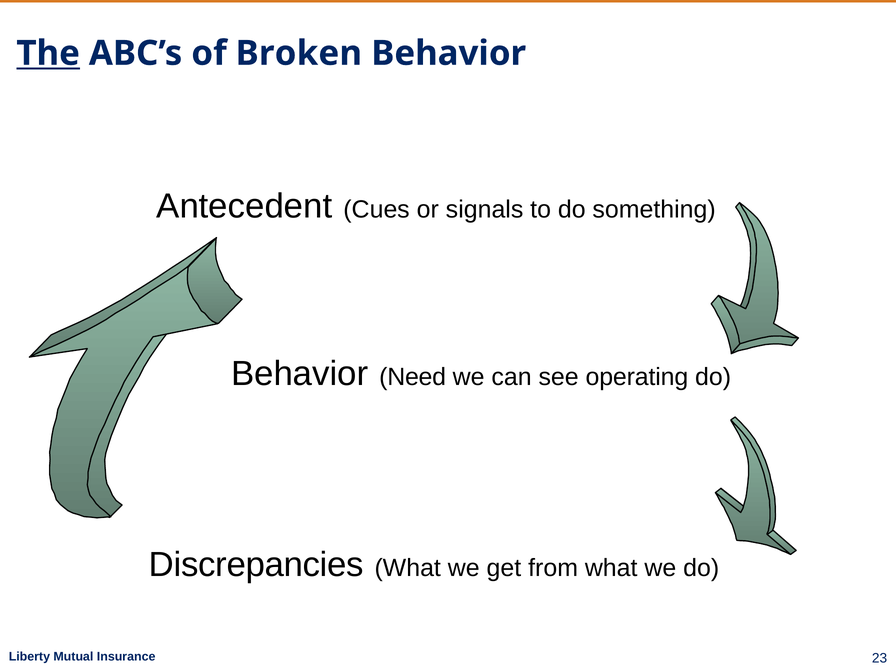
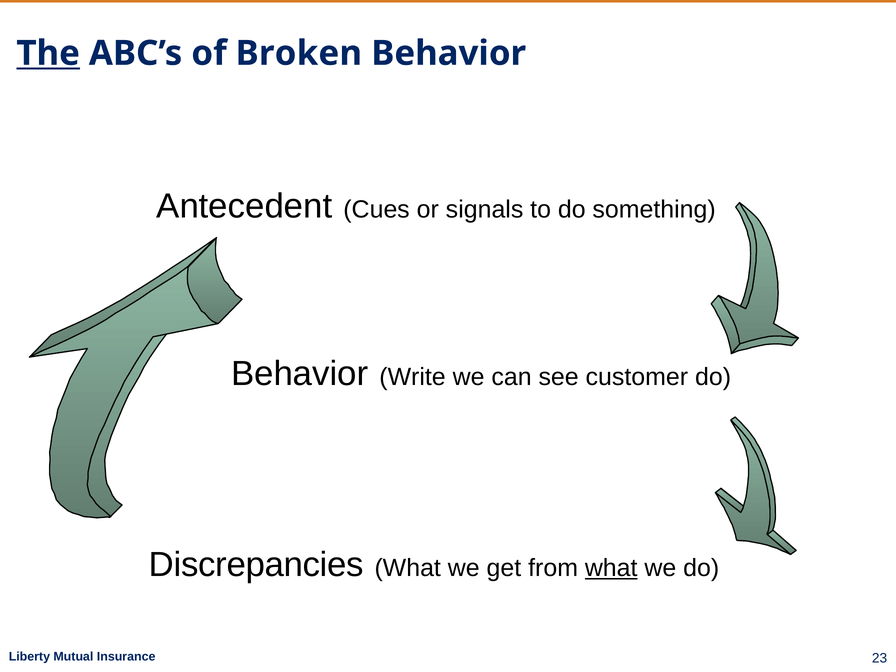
Need: Need -> Write (413, 377)
operating: operating -> customer (637, 377)
what underline: none -> present (611, 568)
